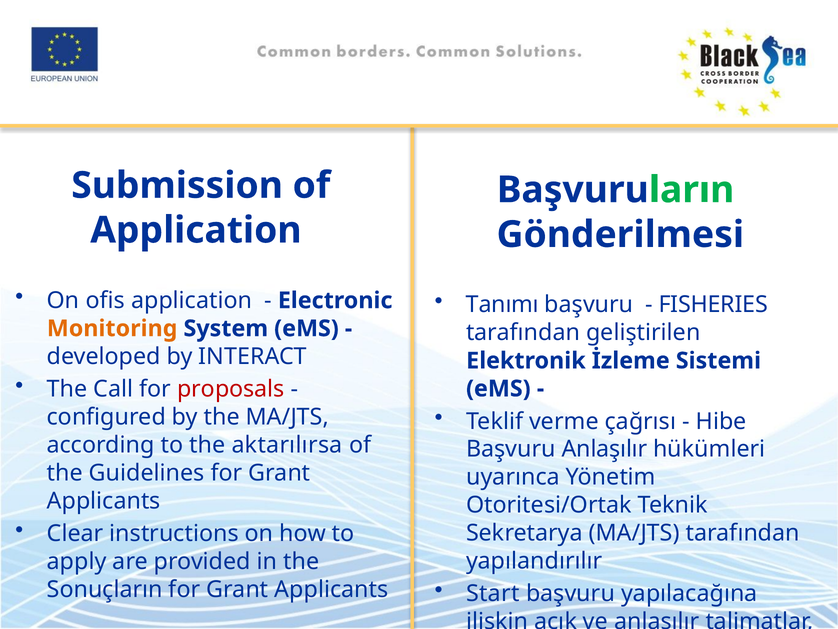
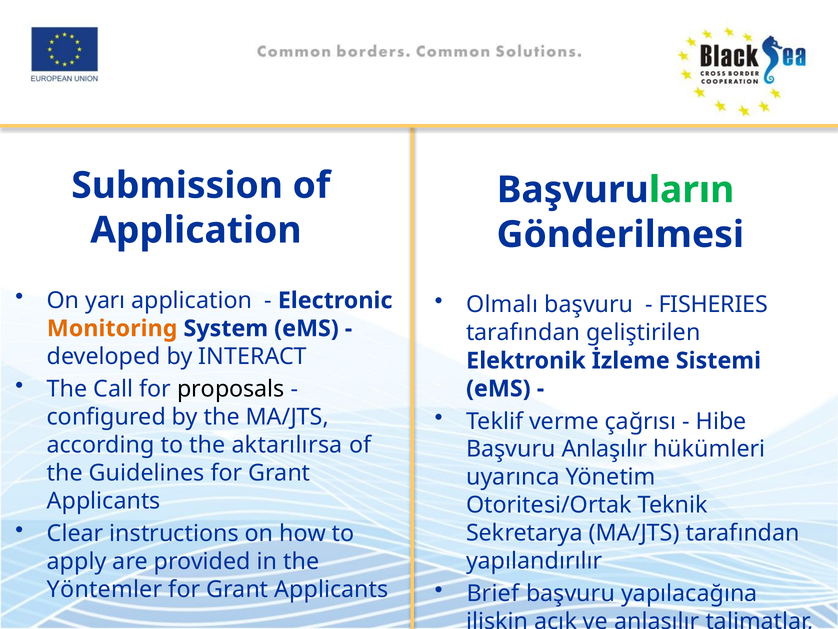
ofis: ofis -> yarı (105, 300)
Tanımı: Tanımı -> Olmalı (502, 305)
proposals colour: red -> black (231, 389)
Start: Start -> Brief (493, 593)
Sonuçların: Sonuçların -> Yöntemler (105, 589)
